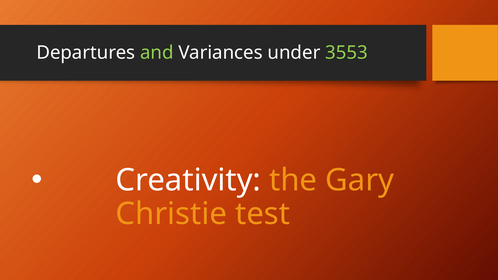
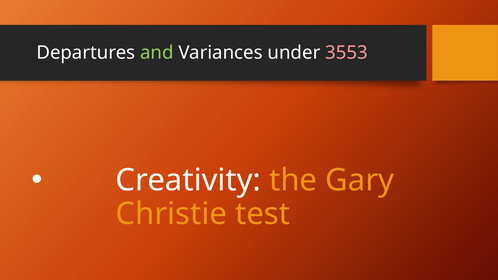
3553 colour: light green -> pink (347, 53)
